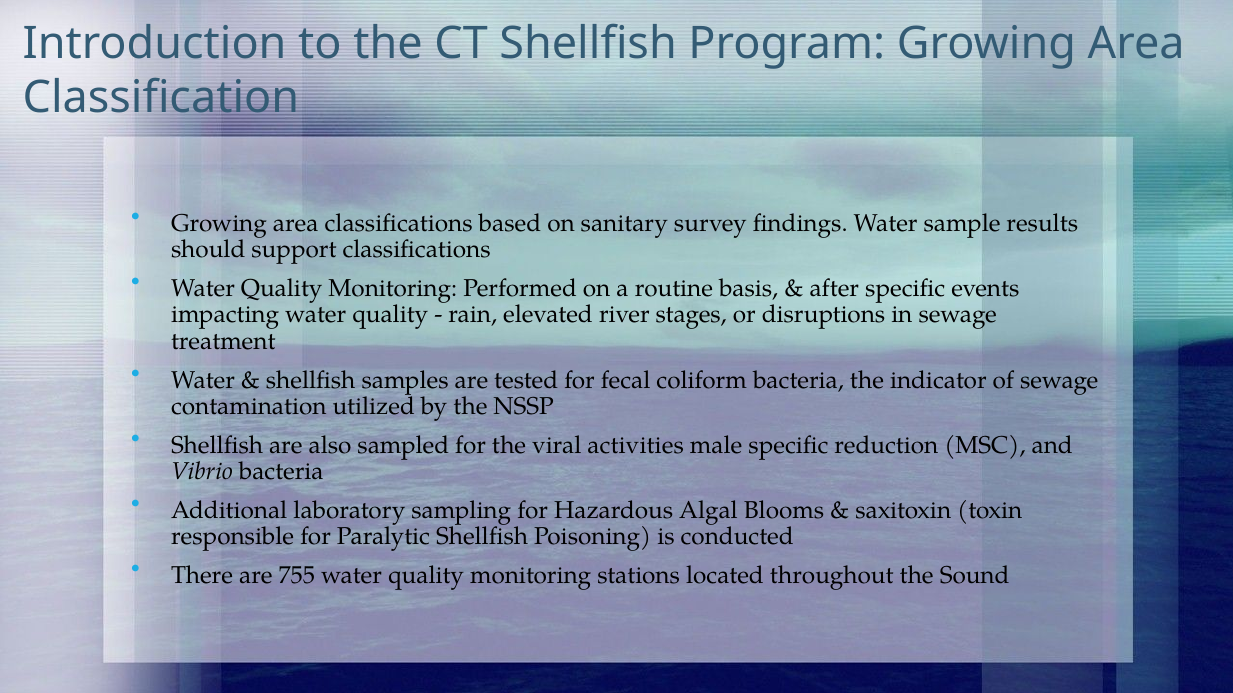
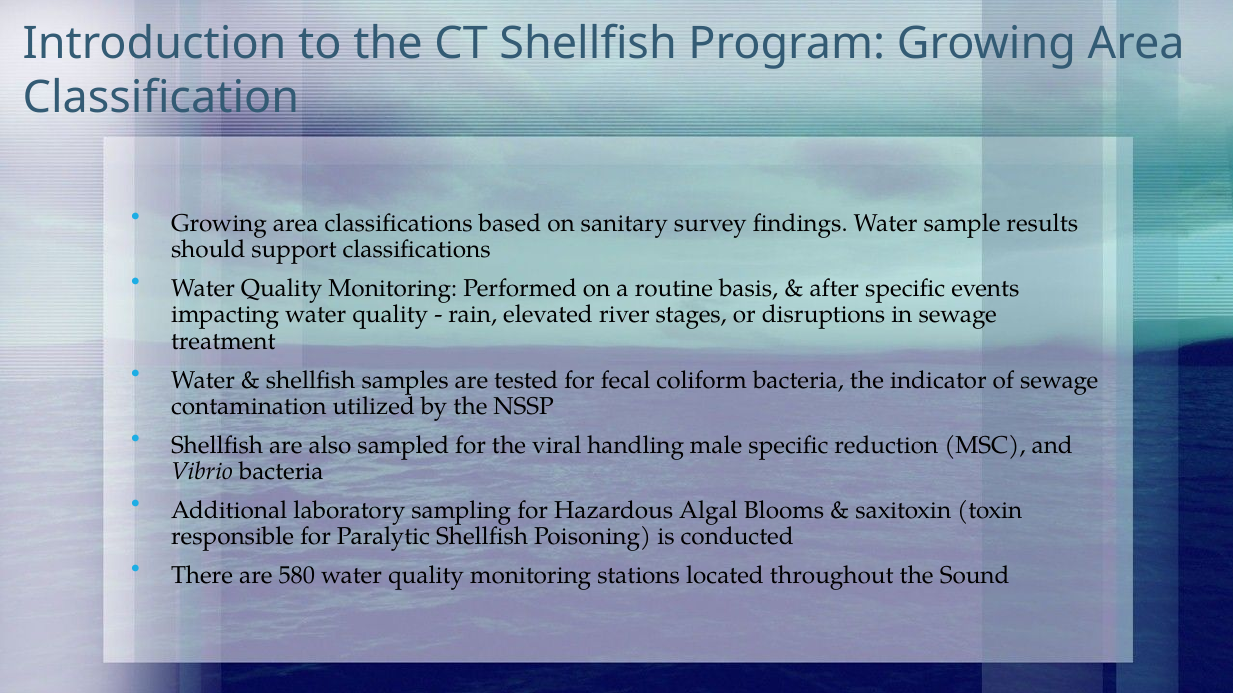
activities: activities -> handling (636, 446)
755: 755 -> 580 (297, 576)
